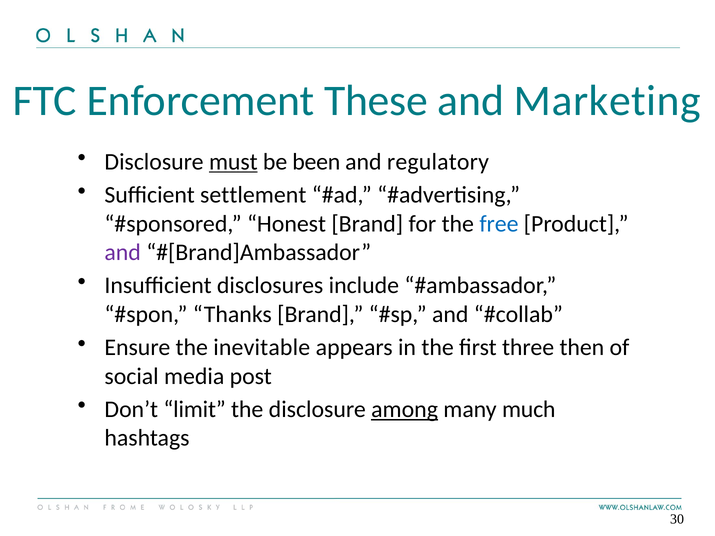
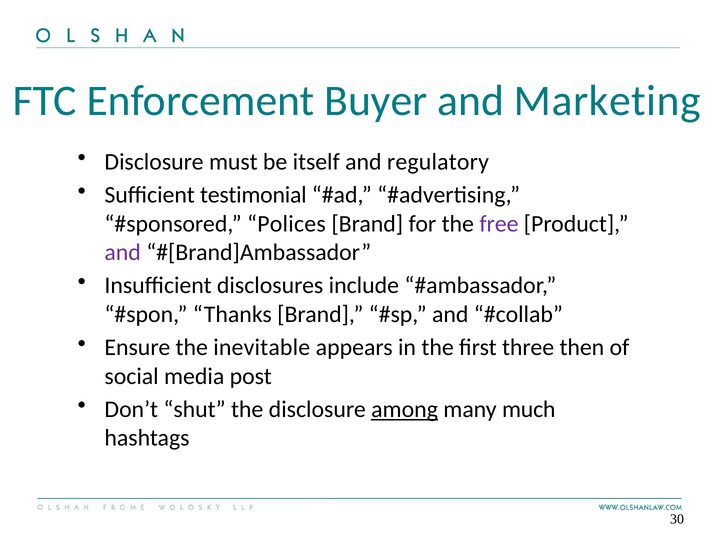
These: These -> Buyer (376, 101)
must underline: present -> none (233, 162)
been: been -> itself (316, 162)
settlement: settlement -> testimonial (253, 195)
Honest: Honest -> Polices (286, 224)
free colour: blue -> purple (499, 224)
limit: limit -> shut (195, 410)
